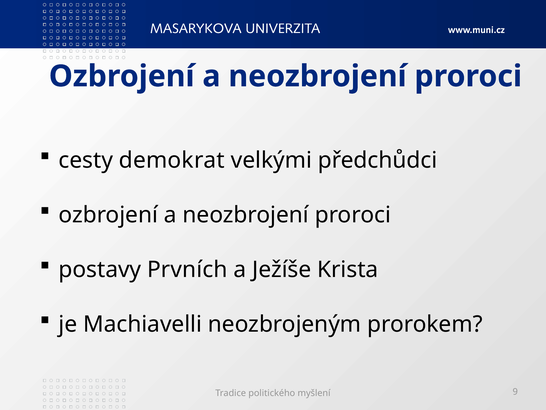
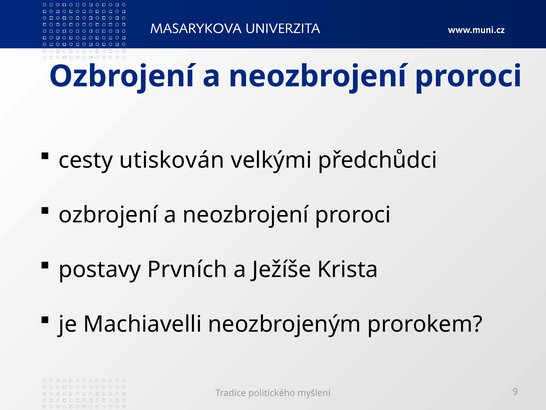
demokrat: demokrat -> utiskován (172, 160)
